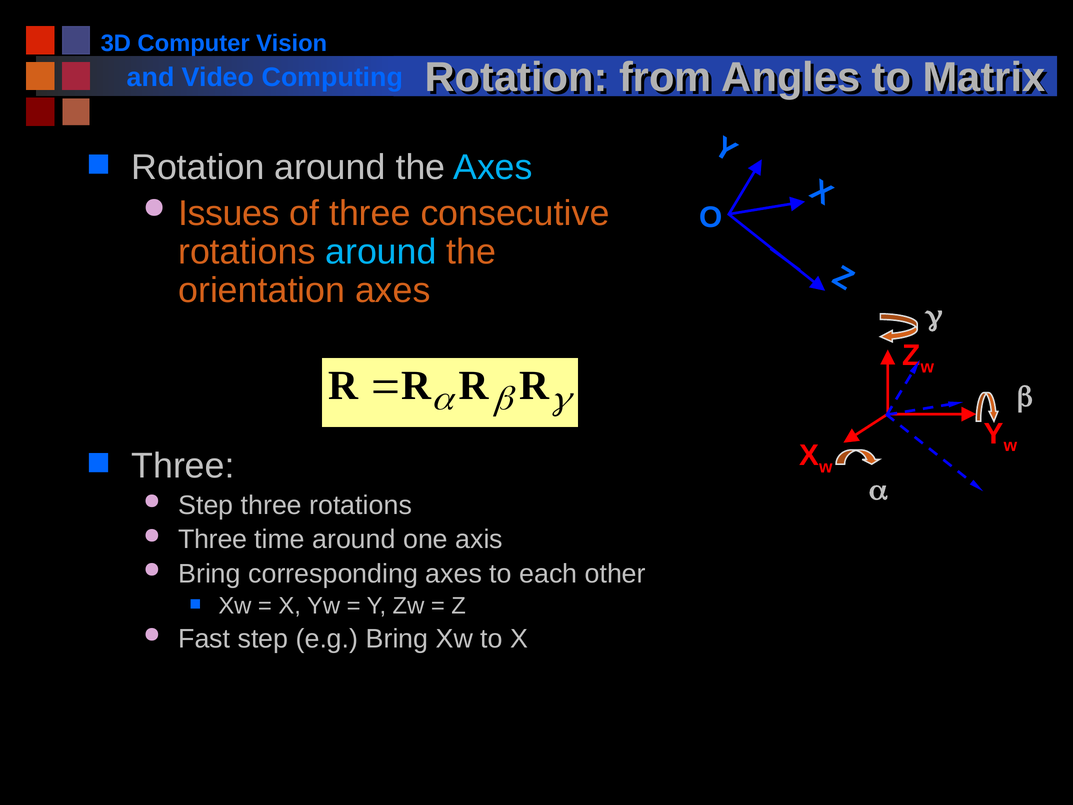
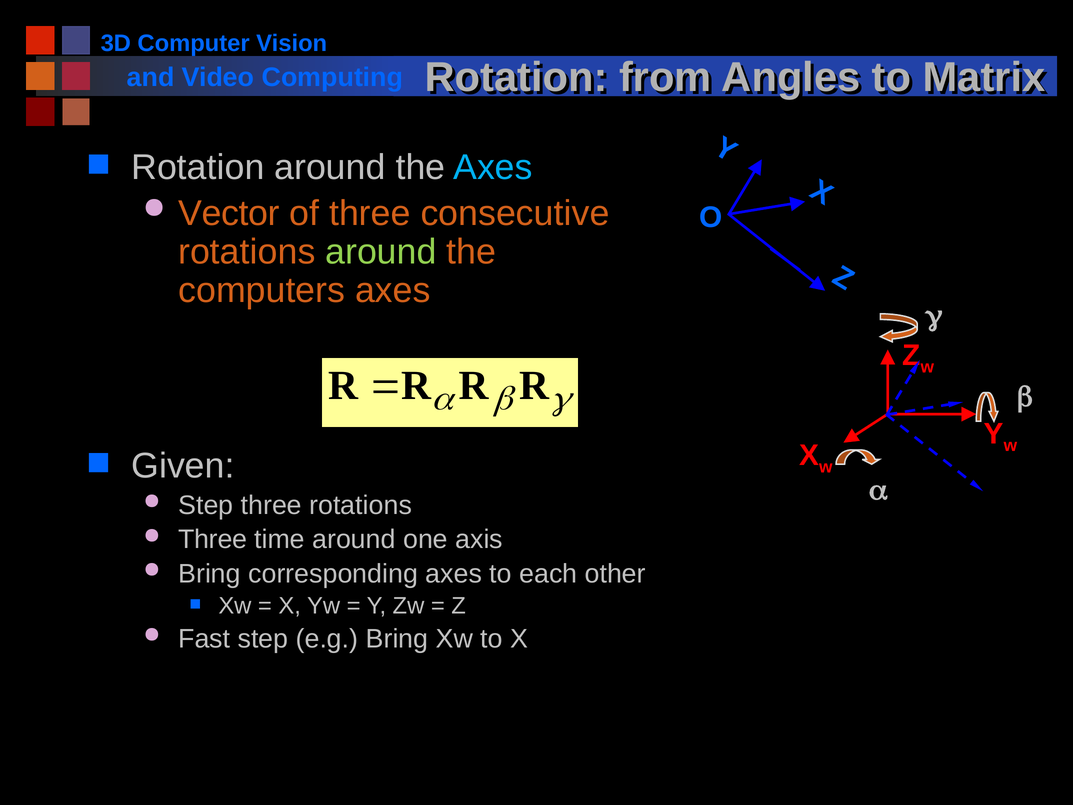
Issues: Issues -> Vector (229, 213)
around colour: light blue -> light green (381, 252)
orientation: orientation -> computers (262, 290)
Three: Three -> Given (183, 466)
